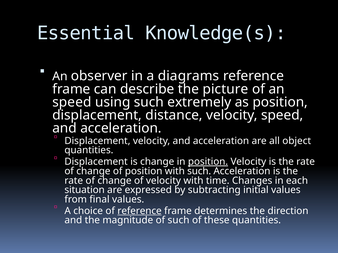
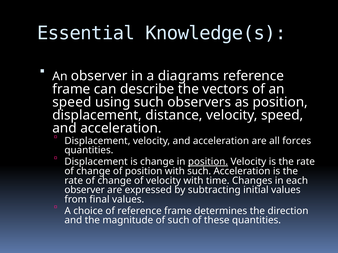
picture: picture -> vectors (226, 89)
extremely: extremely -> observers (199, 102)
object: object -> forces (297, 141)
situation: situation -> observer (85, 190)
reference underline: present -> none (140, 211)
